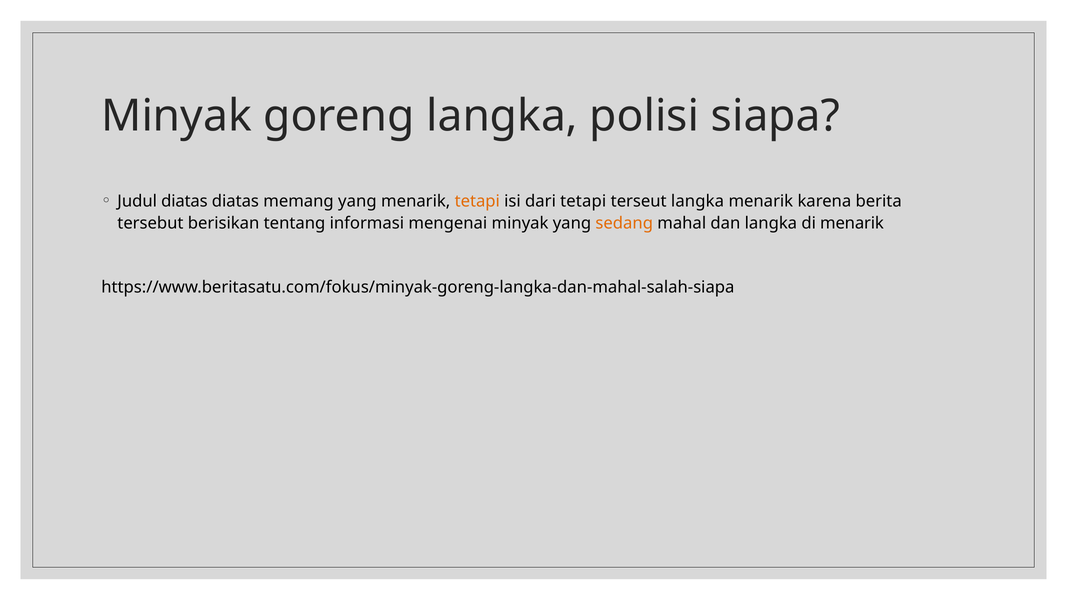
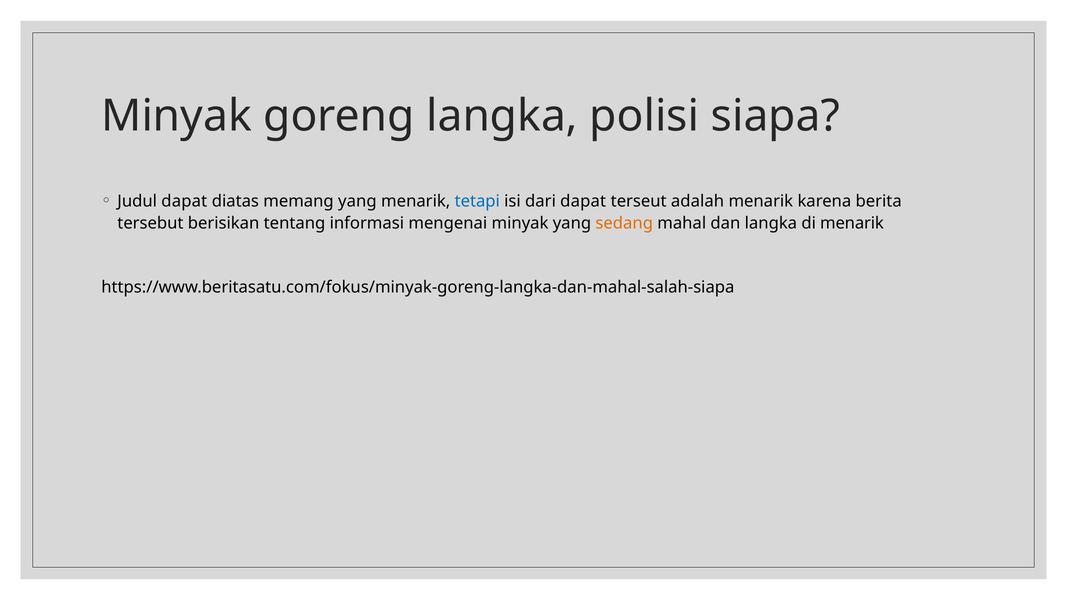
Judul diatas: diatas -> dapat (184, 201)
tetapi colour: orange -> blue (477, 201)
dari tetapi: tetapi -> dapat (583, 201)
terseut langka: langka -> adalah (698, 201)
